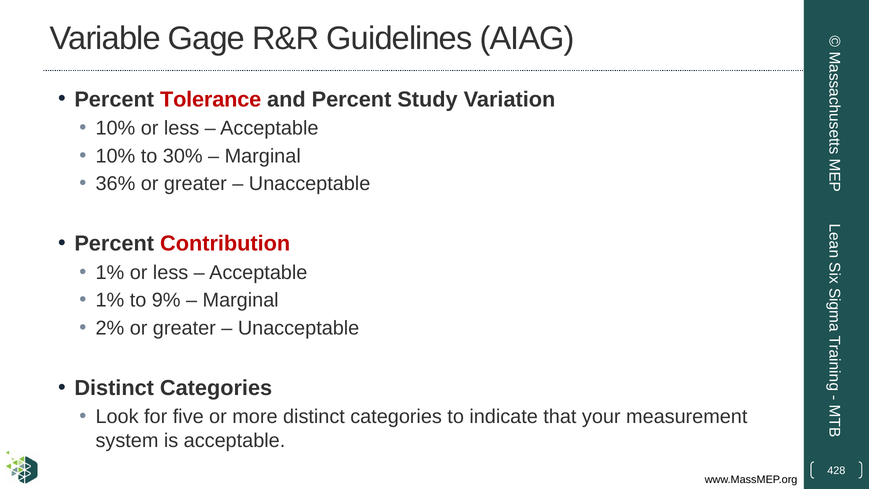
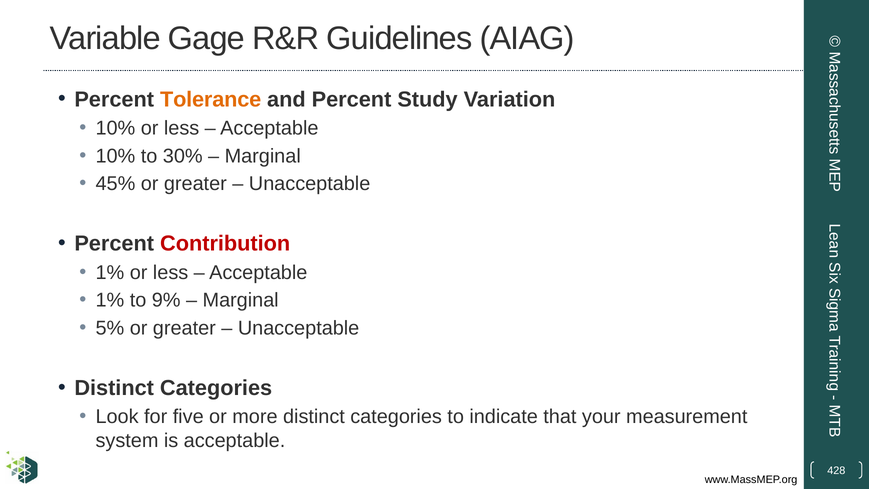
Tolerance colour: red -> orange (211, 99)
36%: 36% -> 45% (115, 184)
2%: 2% -> 5% (110, 328)
